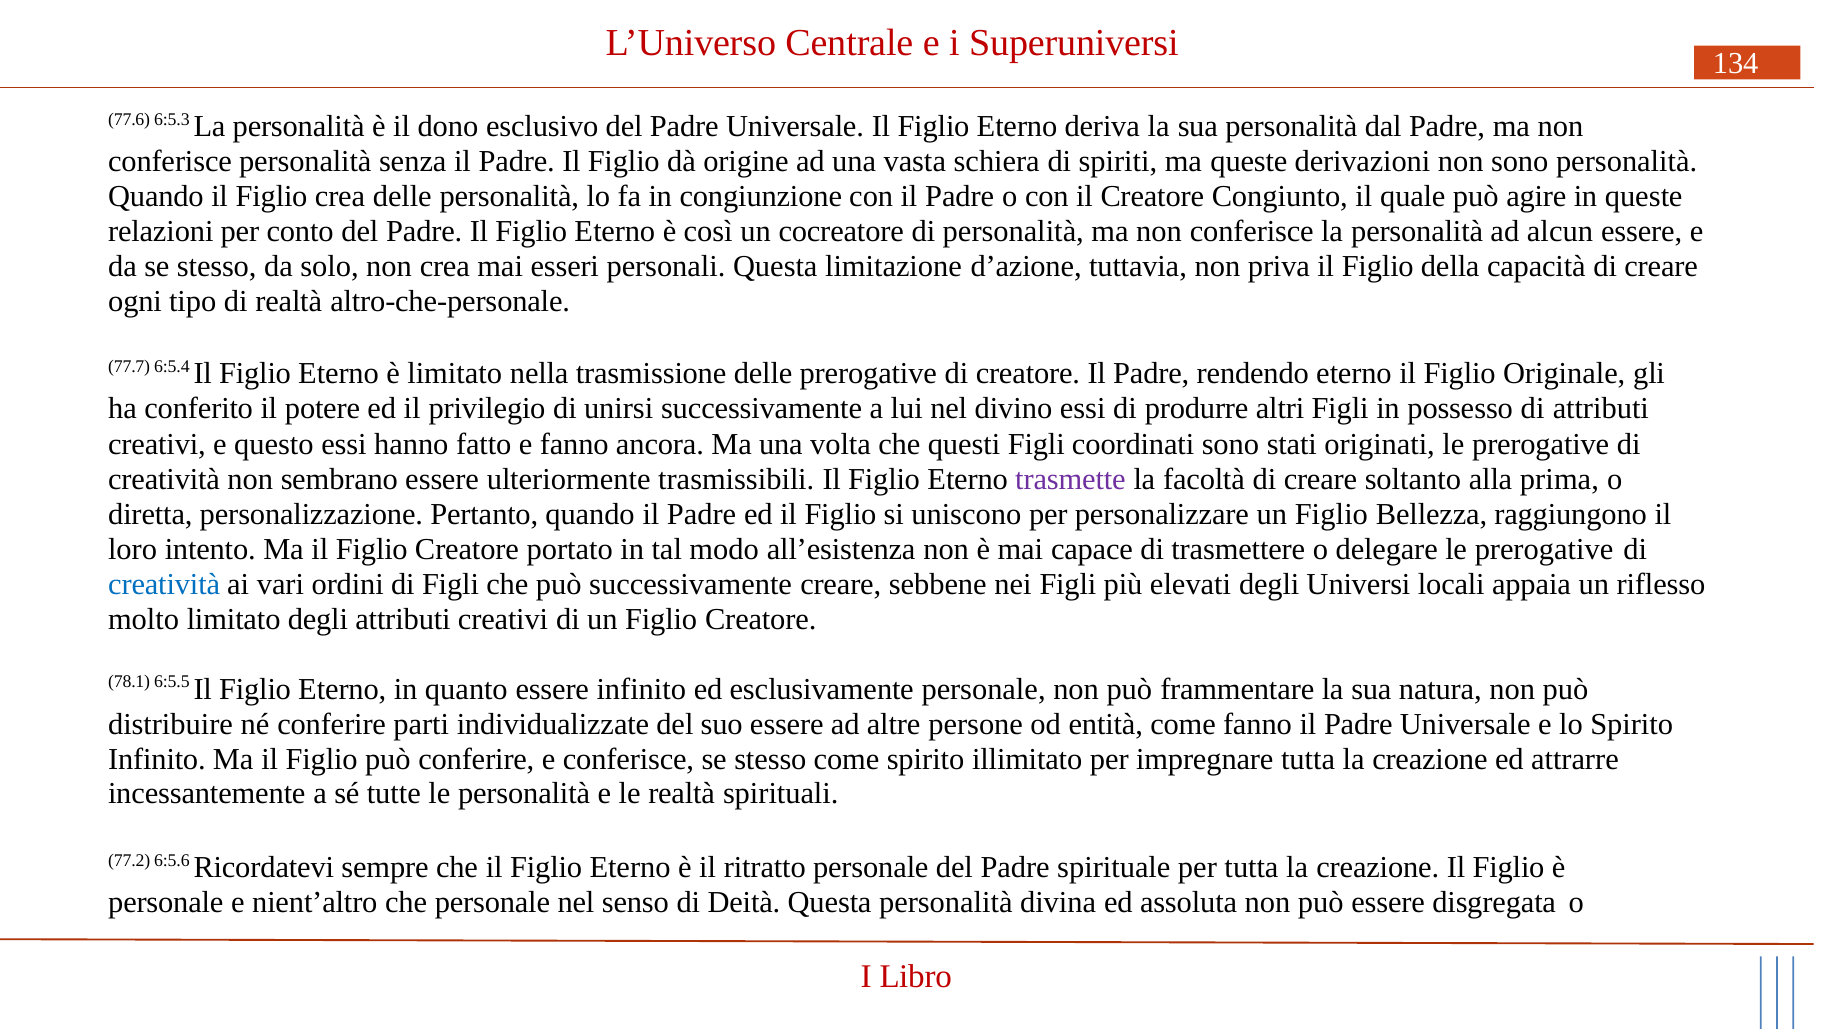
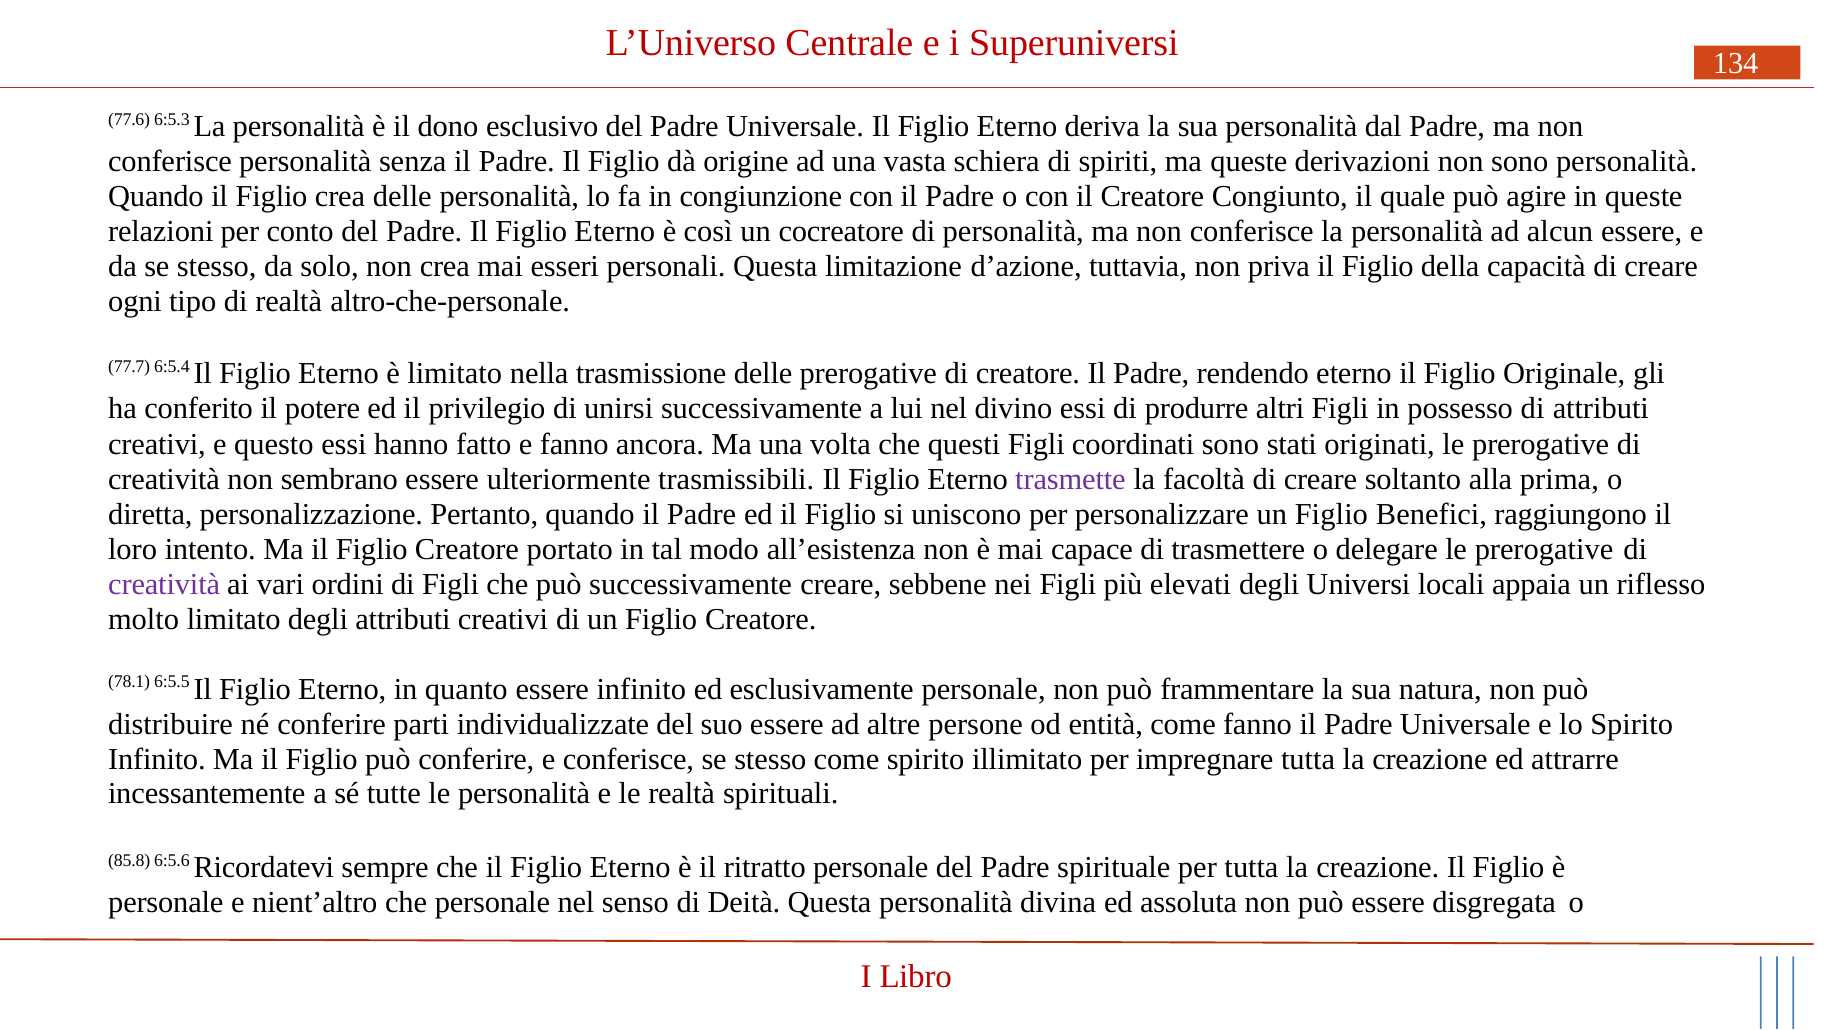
Bellezza: Bellezza -> Benefici (1431, 514)
creatività colour: blue -> purple (164, 584)
77.2: 77.2 -> 85.8 (129, 860)
